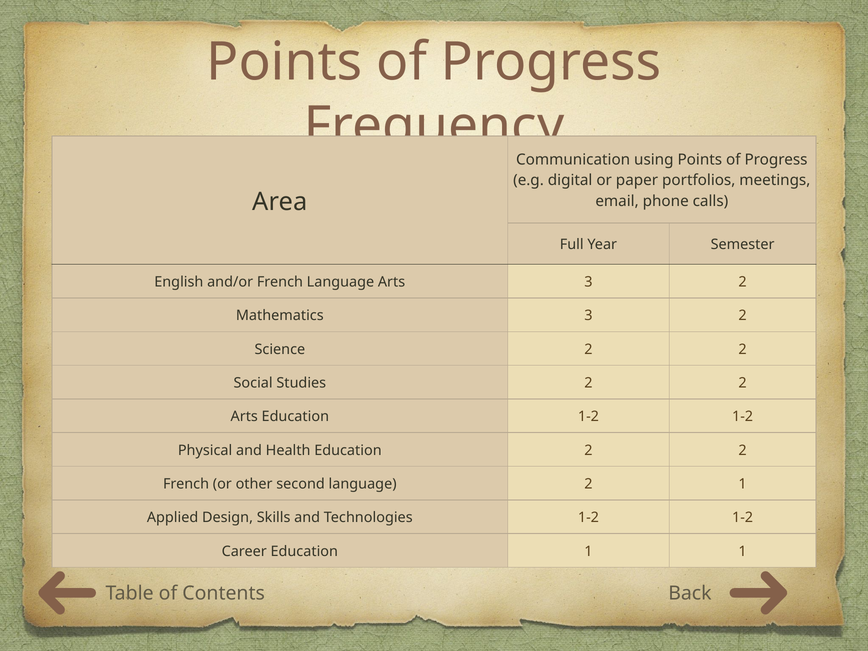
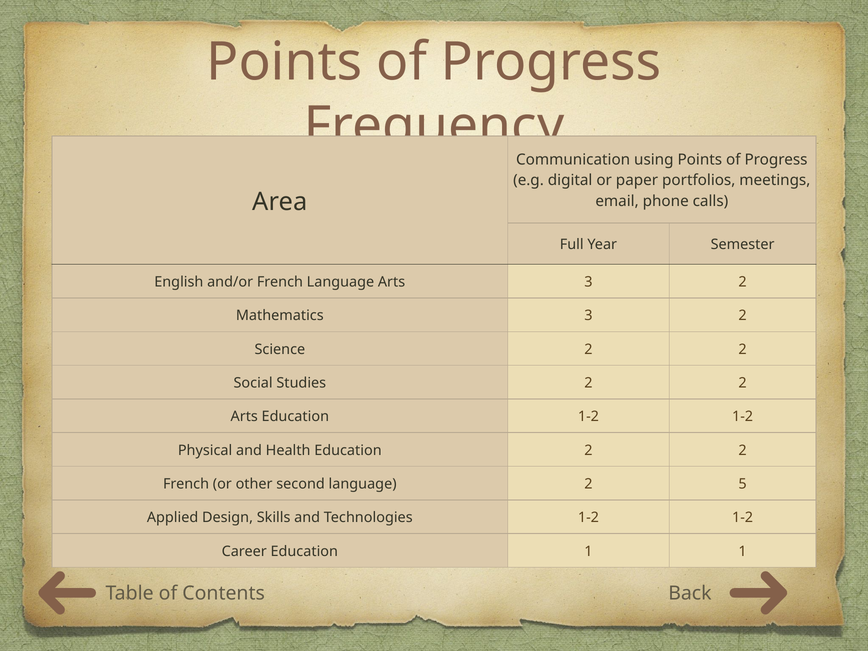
2 1: 1 -> 5 (743, 484)
